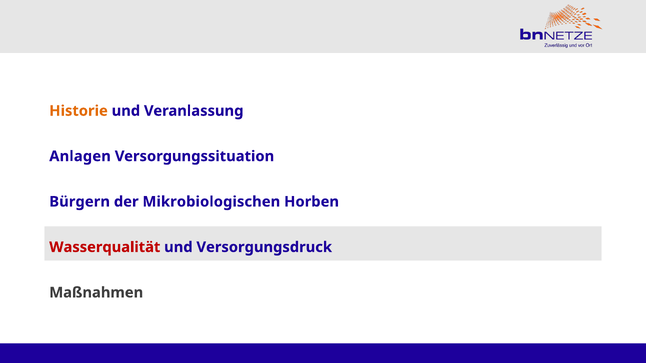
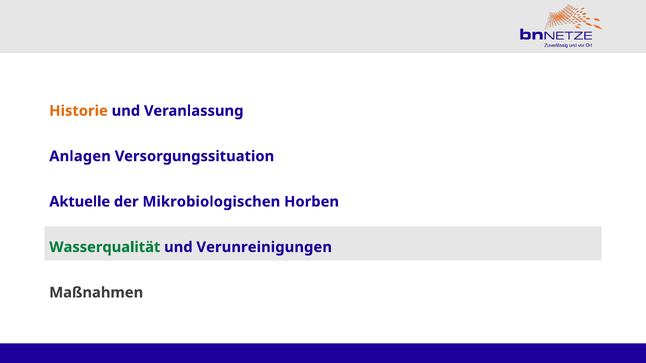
Bürgern: Bürgern -> Aktuelle (80, 202)
Wasserqualität colour: red -> green (105, 247)
Versorgungsdruck: Versorgungsdruck -> Verunreinigungen (264, 247)
